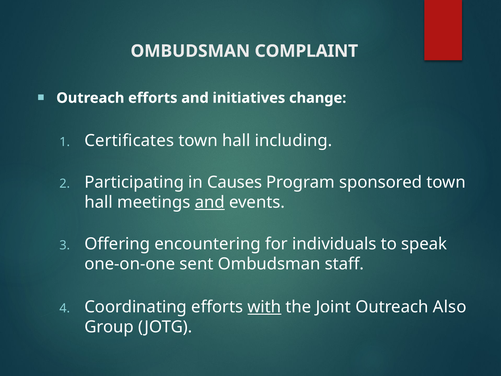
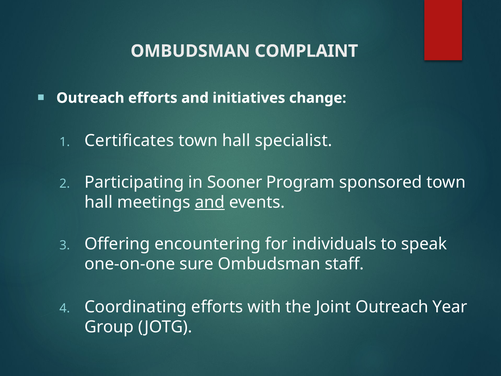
including: including -> specialist (294, 141)
Causes: Causes -> Sooner (235, 182)
sent: sent -> sure (197, 264)
with underline: present -> none (264, 307)
Also: Also -> Year (450, 307)
